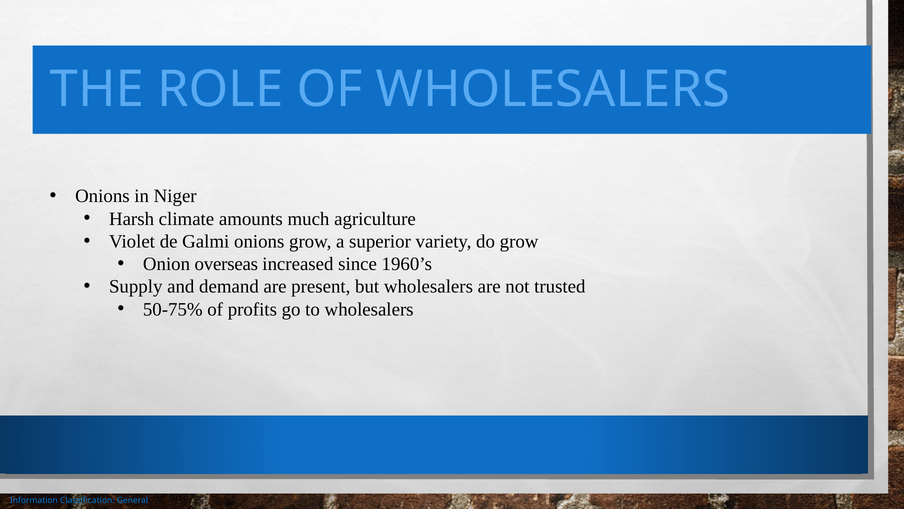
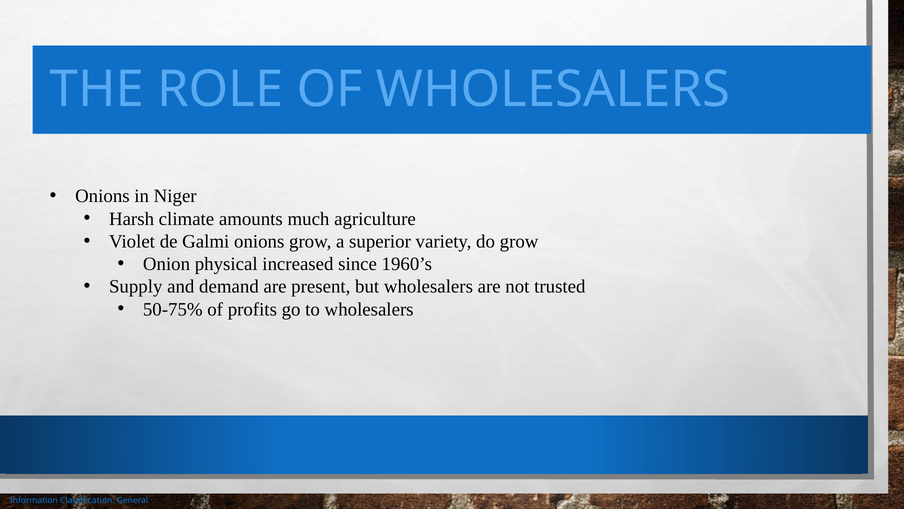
overseas: overseas -> physical (226, 264)
